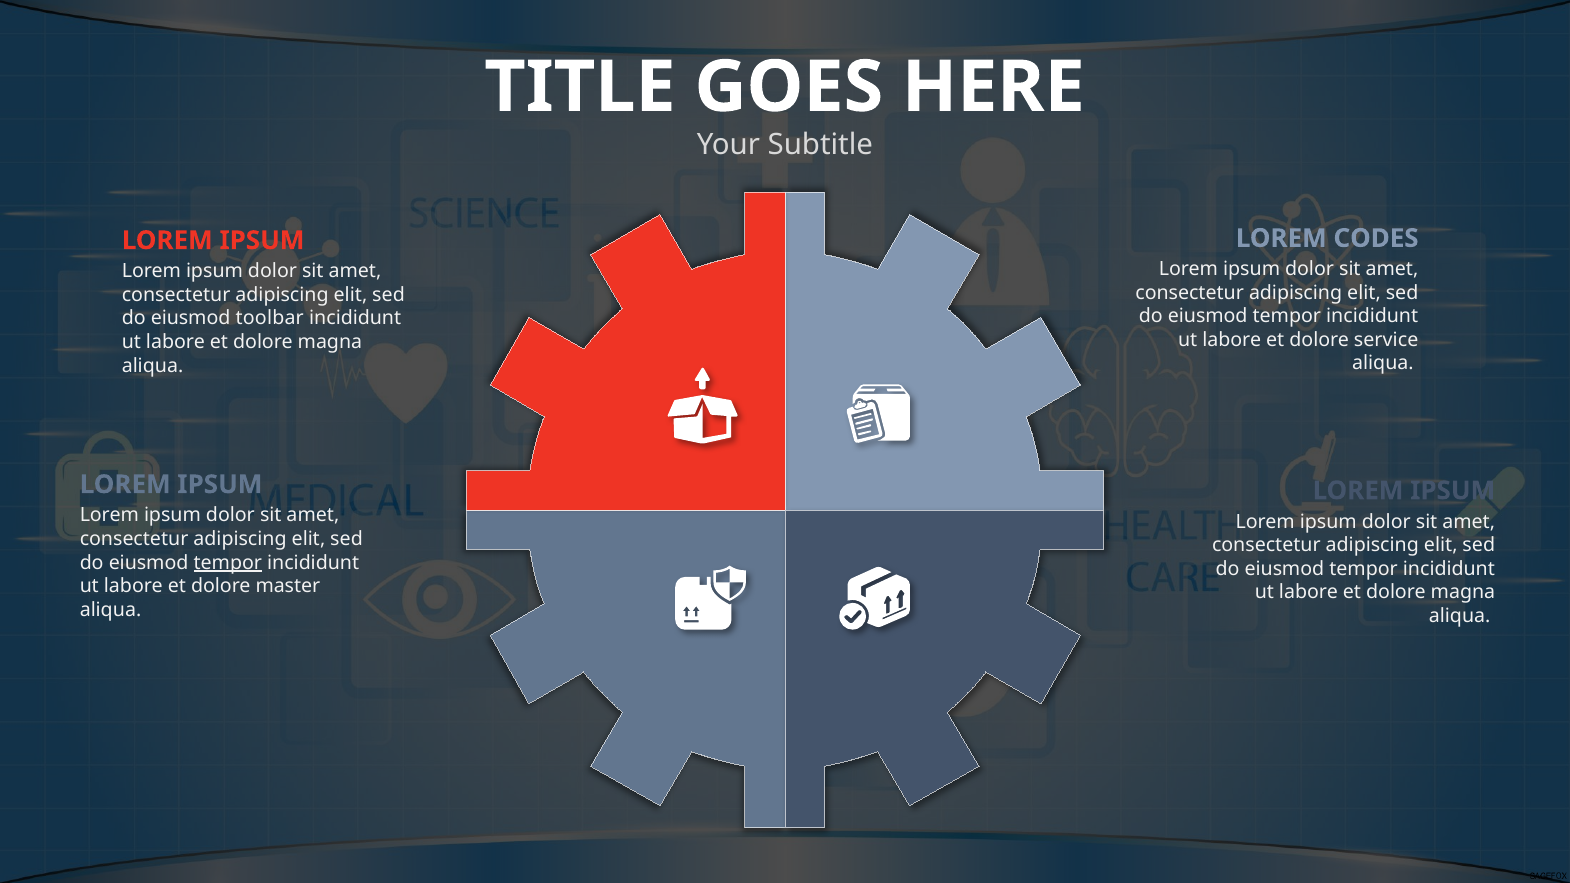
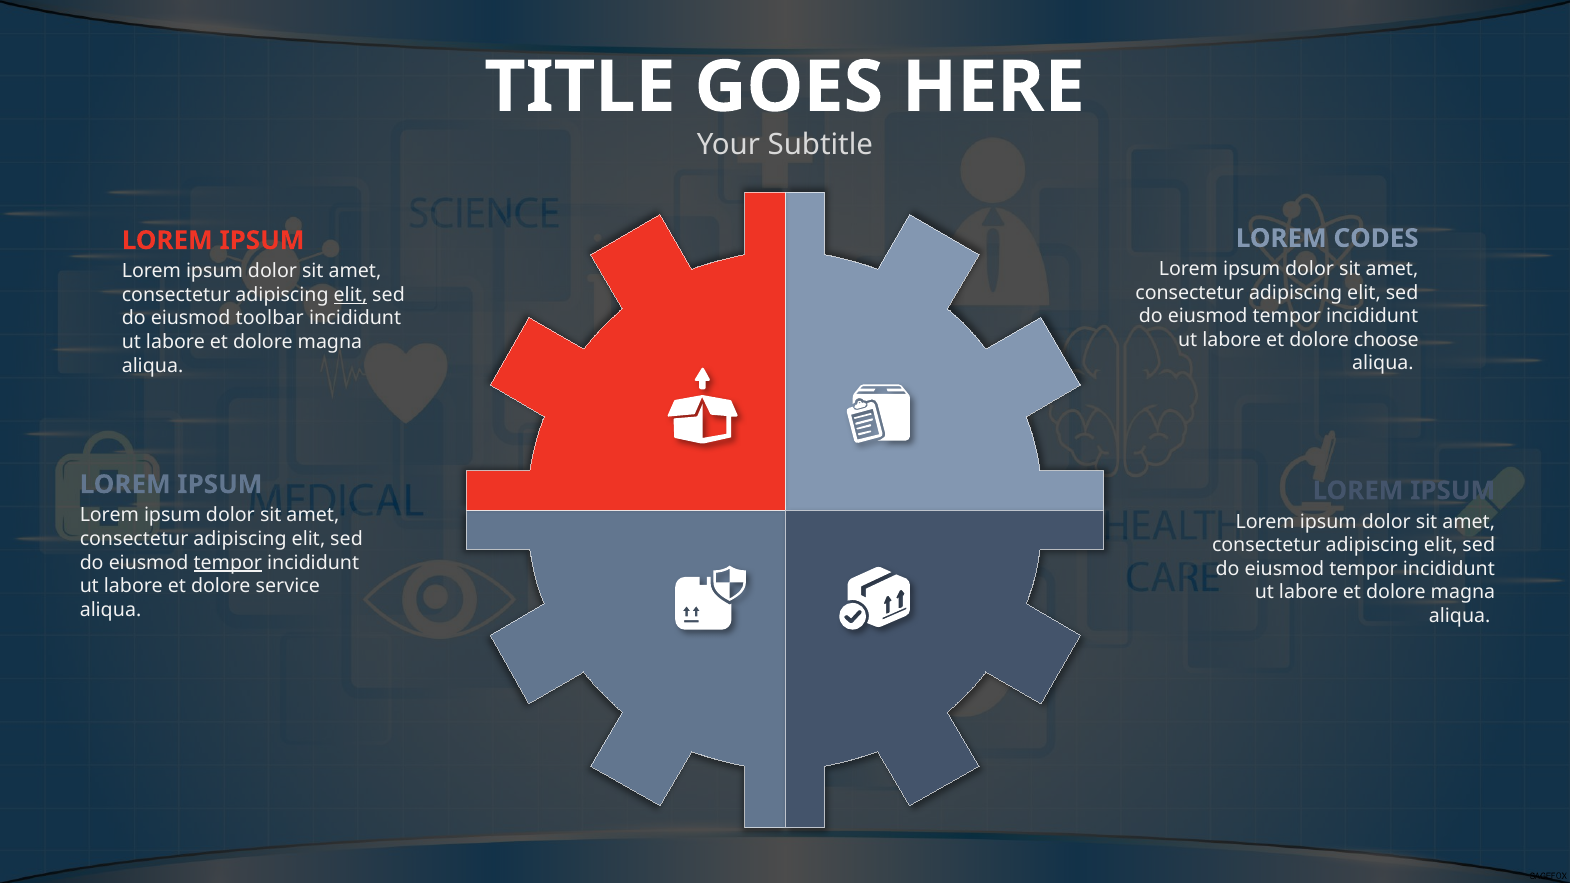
elit underline: none -> present (350, 295)
service: service -> choose (1386, 340)
master: master -> service (288, 586)
